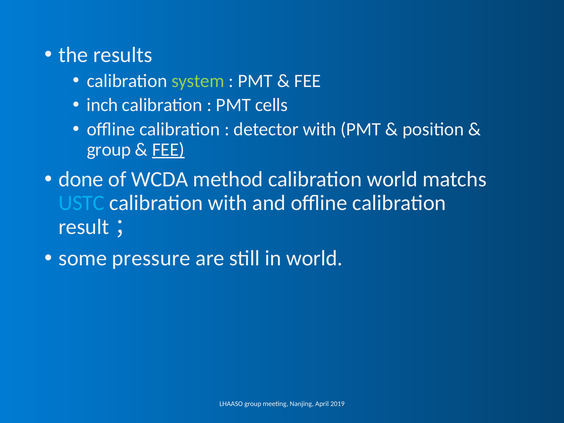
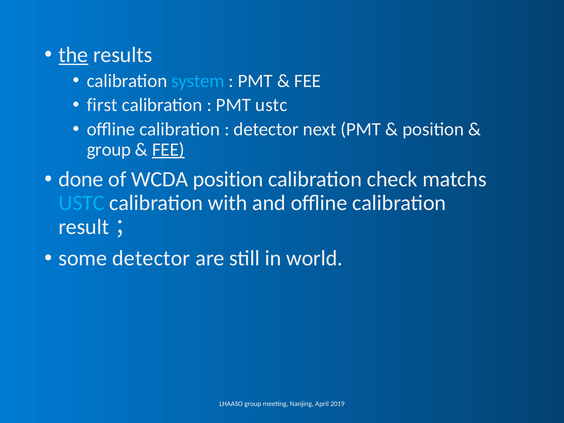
the underline: none -> present (73, 55)
system colour: light green -> light blue (198, 81)
inch: inch -> first (102, 105)
PMT cells: cells -> ustc (271, 105)
detector with: with -> next (320, 129)
WCDA method: method -> position (228, 179)
calibration world: world -> check (392, 179)
some pressure: pressure -> detector (151, 258)
